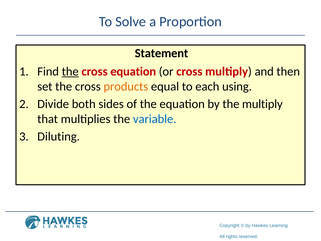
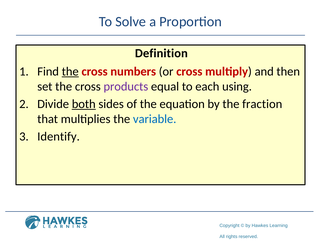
Statement: Statement -> Definition (161, 53)
cross equation: equation -> numbers (133, 71)
products colour: orange -> purple (126, 86)
both underline: none -> present (84, 104)
the multiply: multiply -> fraction (262, 104)
Diluting: Diluting -> Identify (59, 136)
